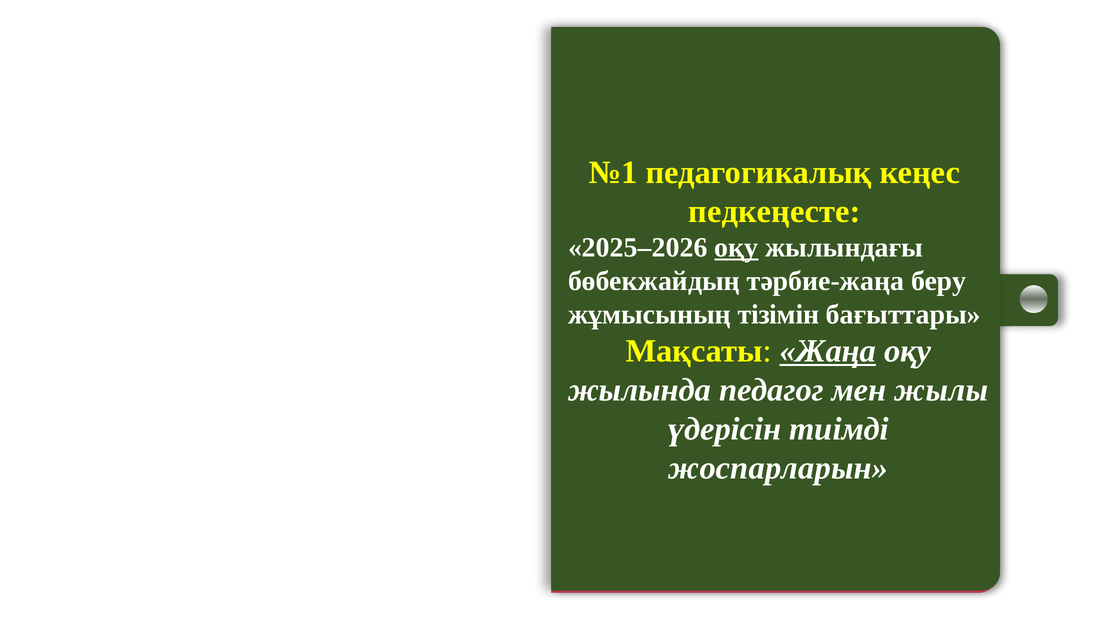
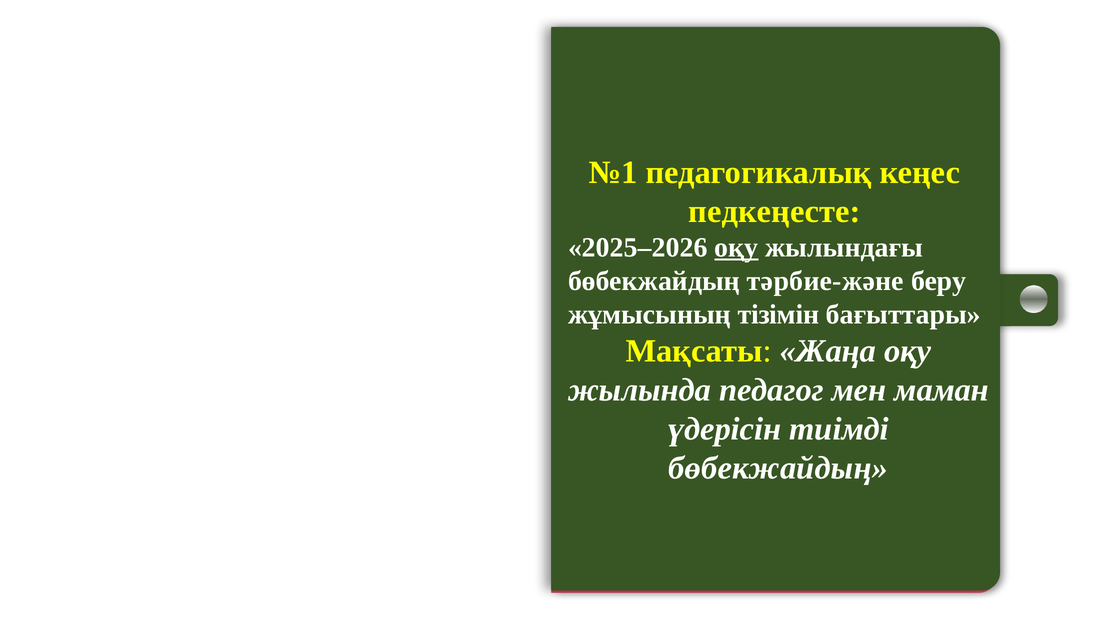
тәрбие-жаңа: тәрбие-жаңа -> тәрбие-және (825, 281)
Жаңа underline: present -> none (828, 351)
жылы: жылы -> маман (942, 390)
жоспарларын: жоспарларын -> бөбекжайдың (778, 468)
